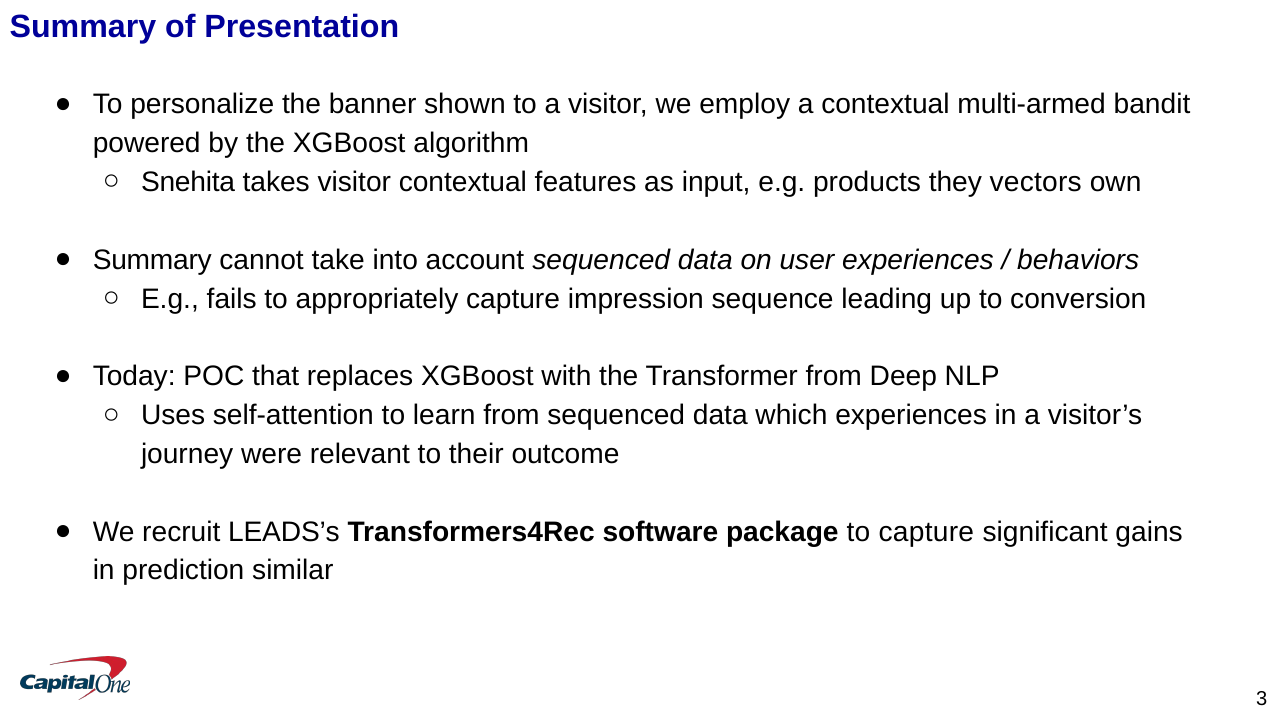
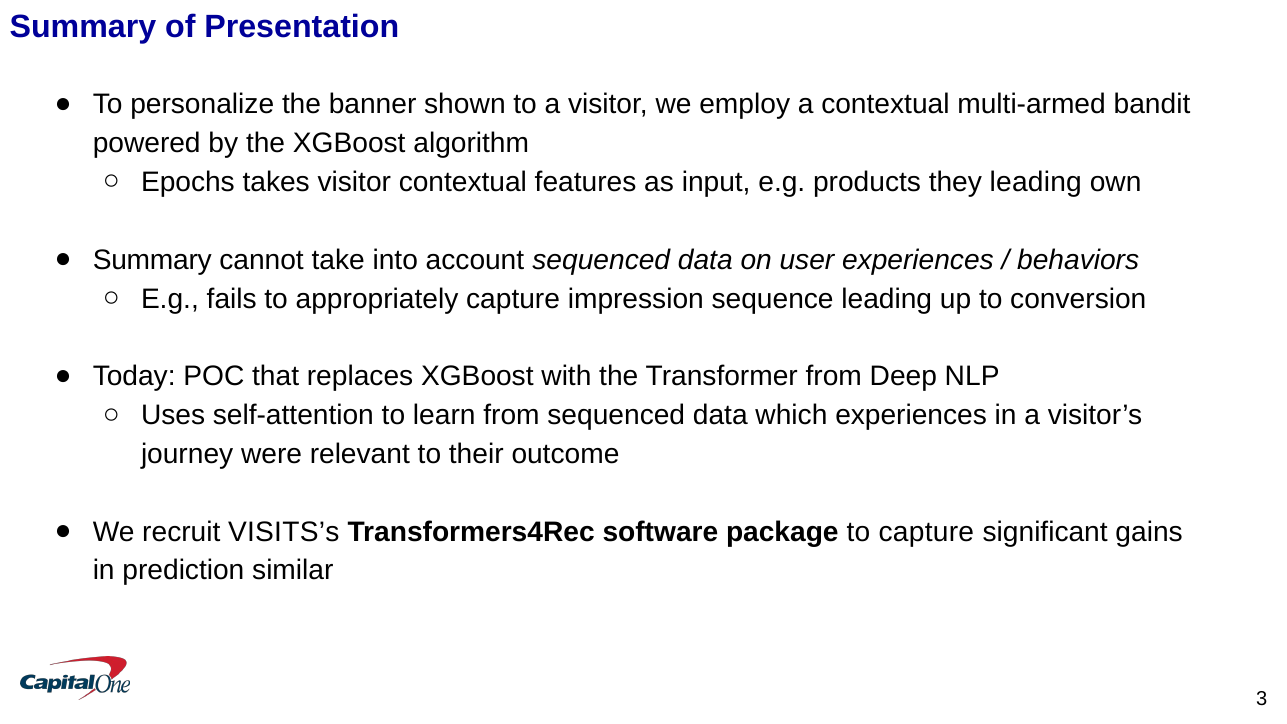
Snehita: Snehita -> Epochs (188, 182)
they vectors: vectors -> leading (1036, 182)
LEADS’s: LEADS’s -> VISITS’s (284, 532)
